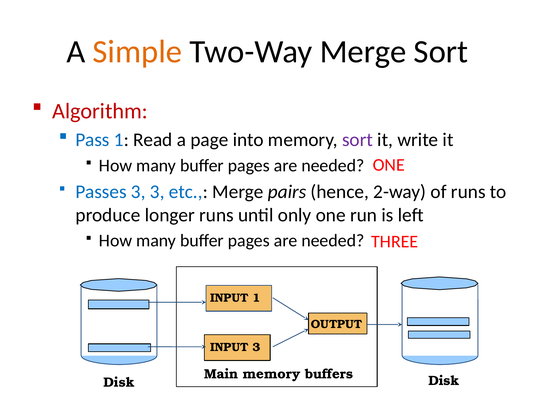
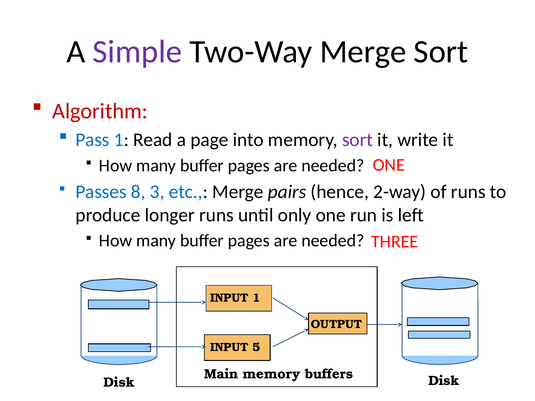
Simple colour: orange -> purple (137, 52)
Passes 3: 3 -> 8 (138, 192)
INPUT 3: 3 -> 5 (256, 348)
